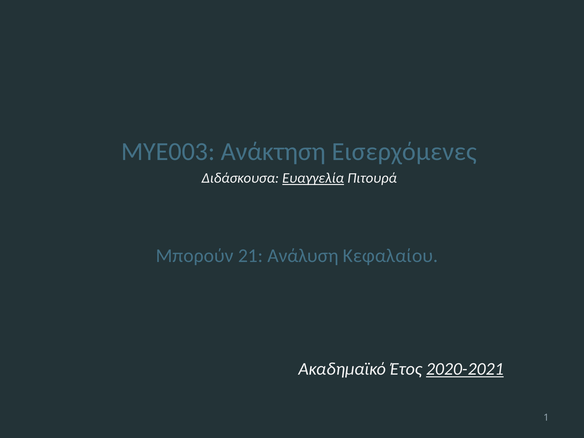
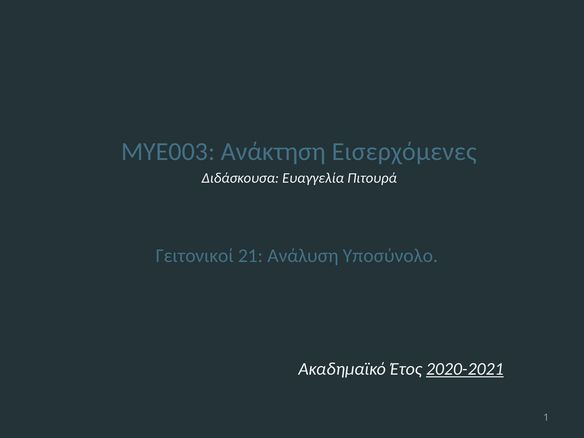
Ευαγγελία underline: present -> none (313, 178)
Μπορούν: Μπορούν -> Γειτονικοί (195, 256)
Κεφαλαίου: Κεφαλαίου -> Υποσύνολο (391, 256)
